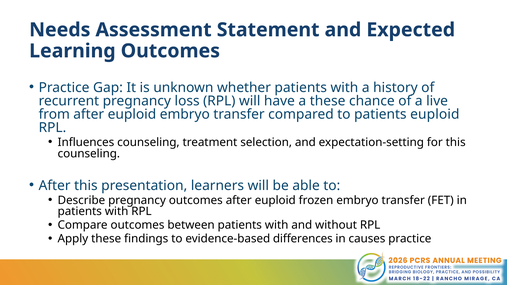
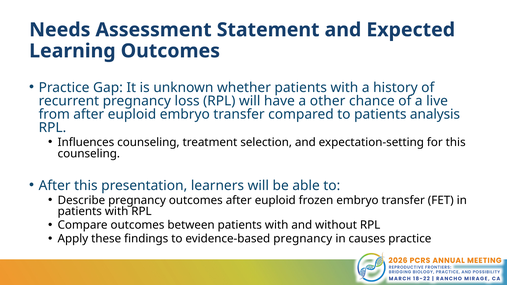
a these: these -> other (328, 101)
patients euploid: euploid -> analysis (435, 114)
evidence-based differences: differences -> pregnancy (303, 239)
